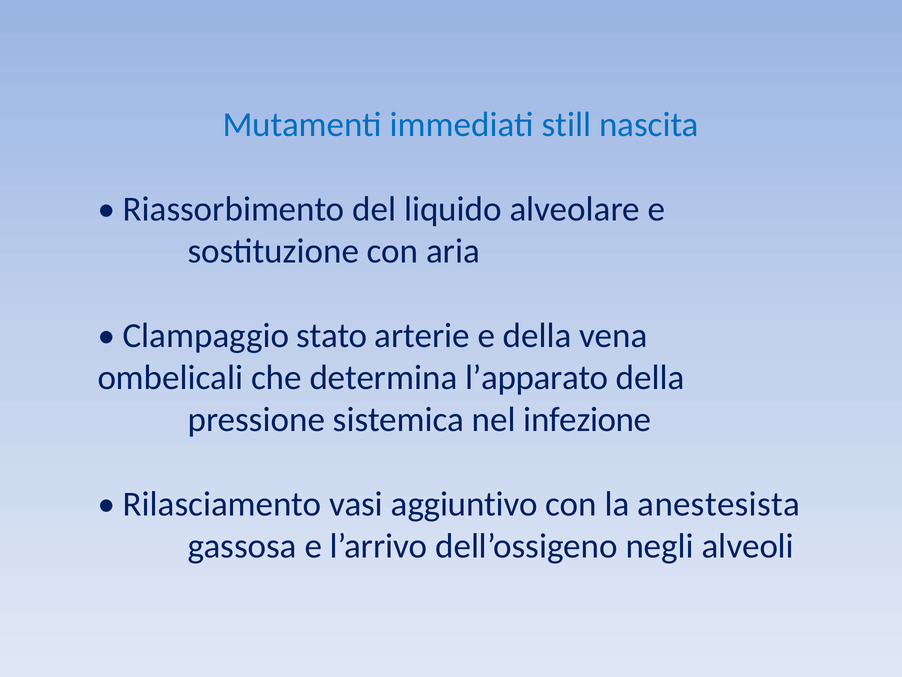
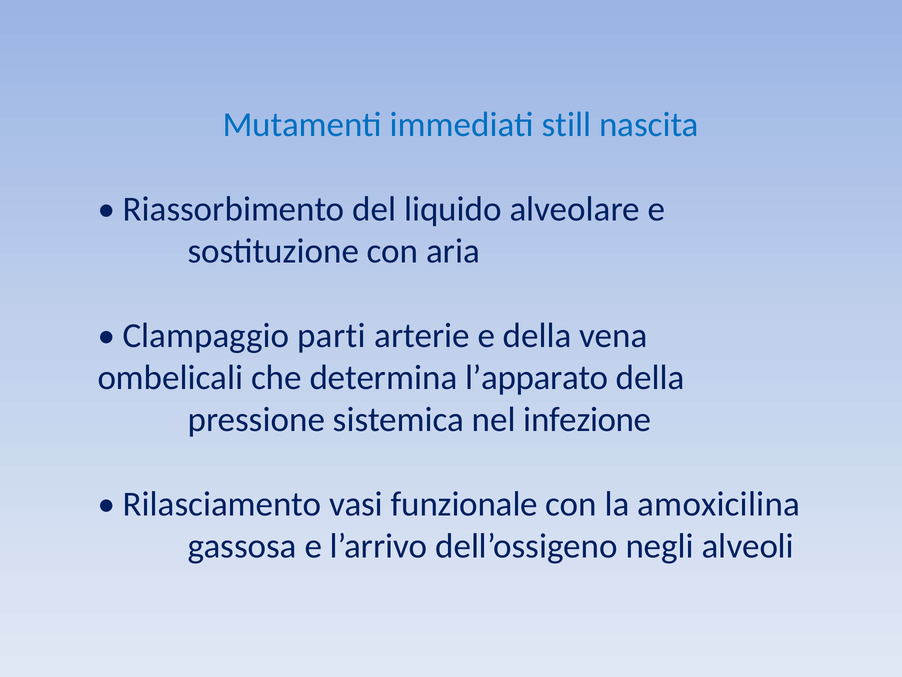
stato: stato -> parti (331, 335)
aggiuntivo: aggiuntivo -> funzionale (464, 504)
anestesista: anestesista -> amoxicilina (719, 504)
